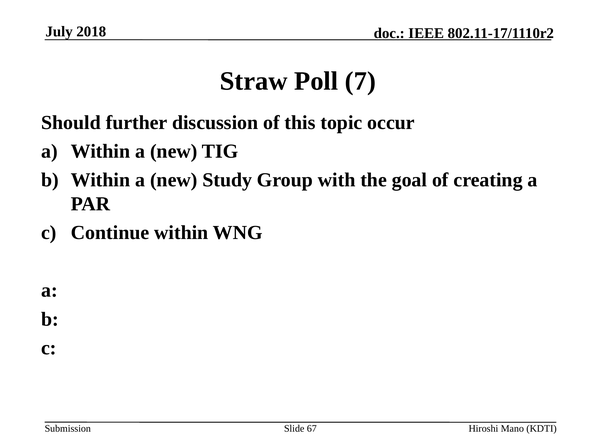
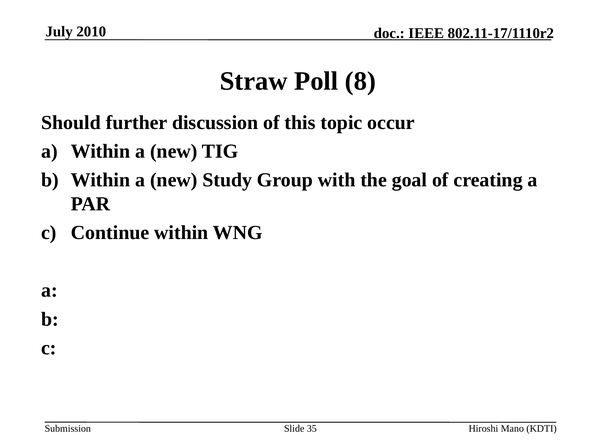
2018: 2018 -> 2010 (91, 32)
7: 7 -> 8 (360, 81)
67: 67 -> 35 (312, 429)
